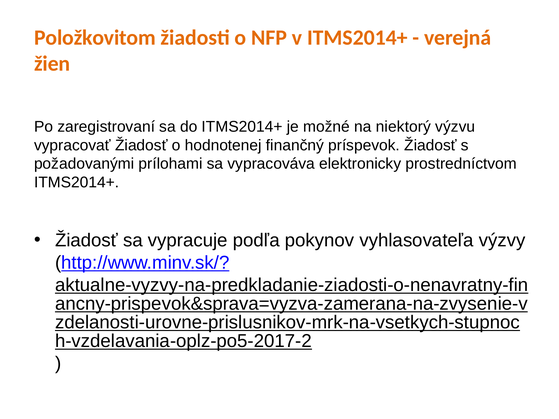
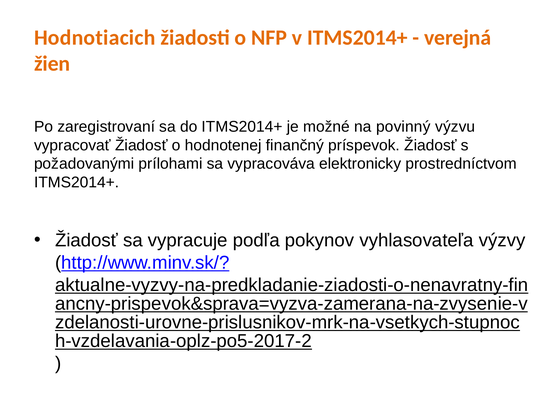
Položkovitom: Položkovitom -> Hodnotiacich (95, 38)
niektorý: niektorý -> povinný (403, 127)
